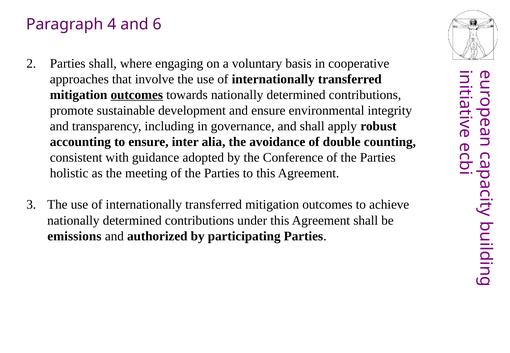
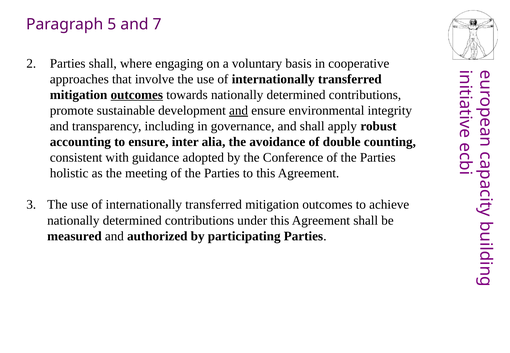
4: 4 -> 5 (112, 24)
6: 6 -> 7 (157, 24)
and underline: none -> present (239, 111)
emissions: emissions -> measured (74, 236)
